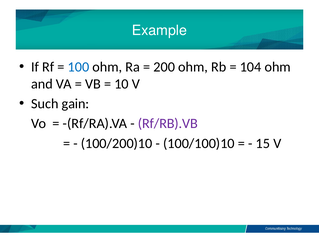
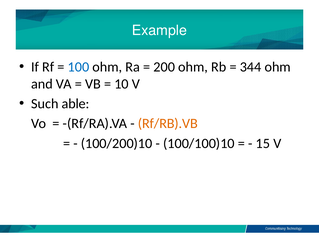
104: 104 -> 344 (251, 67)
gain: gain -> able (75, 104)
Rf/RB).VB colour: purple -> orange (168, 124)
